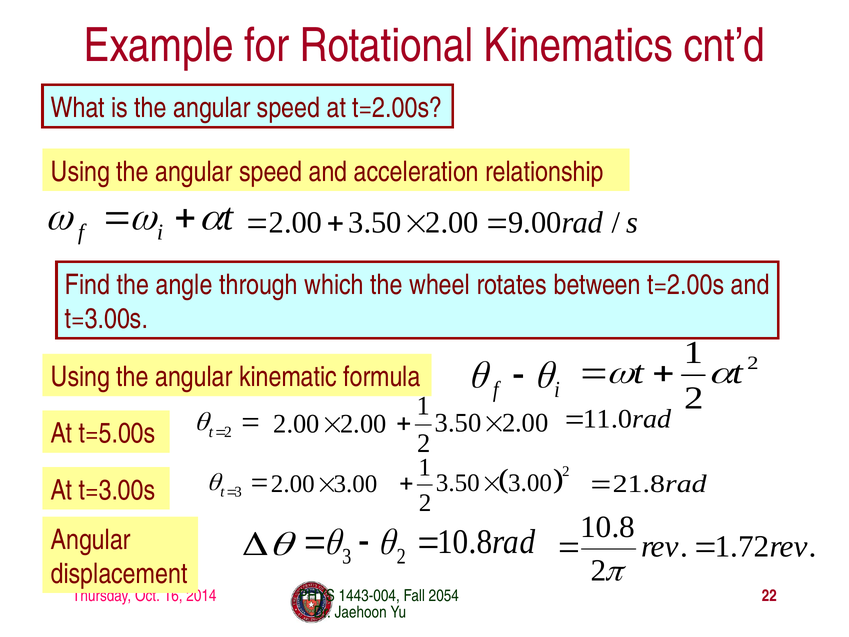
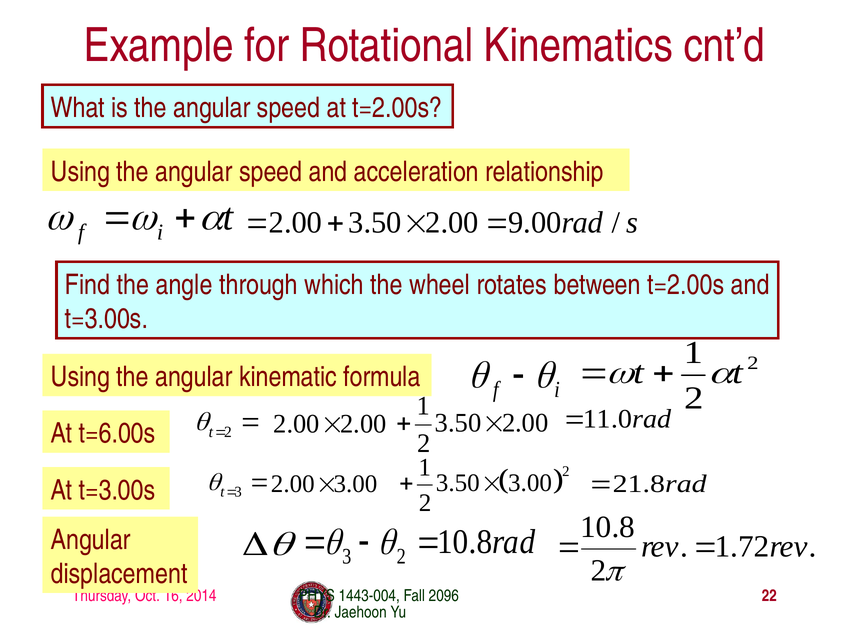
t=5.00s: t=5.00s -> t=6.00s (117, 433)
2054: 2054 -> 2096 (444, 595)
